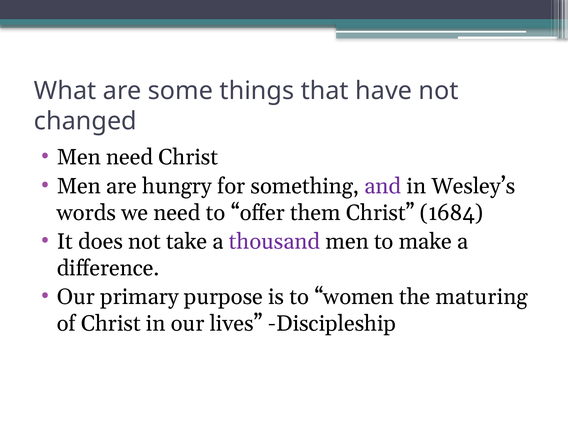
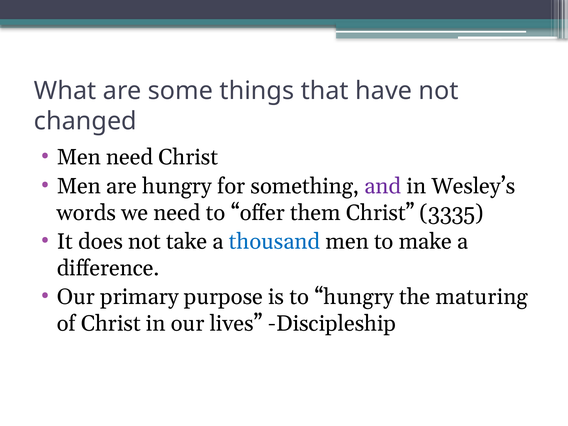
1684: 1684 -> 3335 (451, 213)
thousand colour: purple -> blue (275, 242)
to women: women -> hungry (354, 297)
